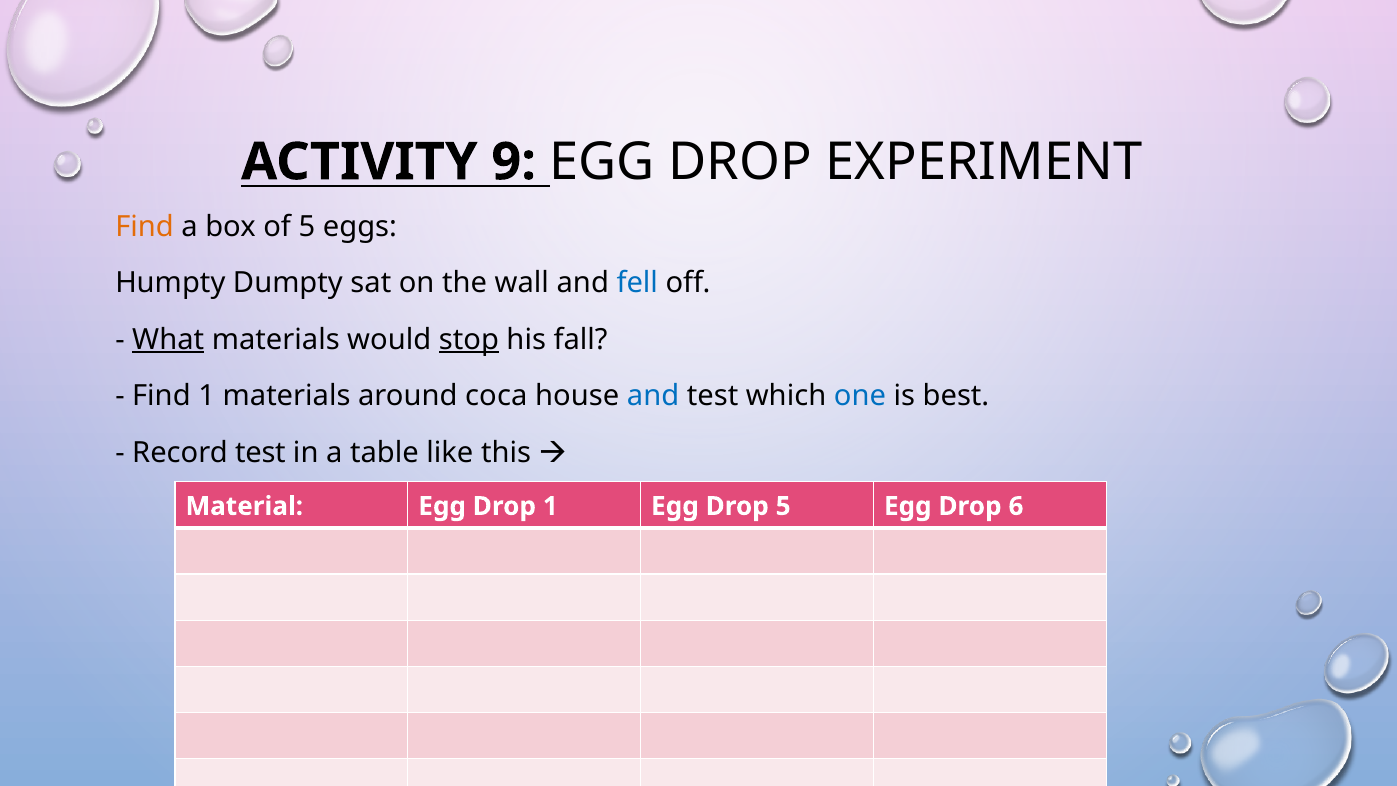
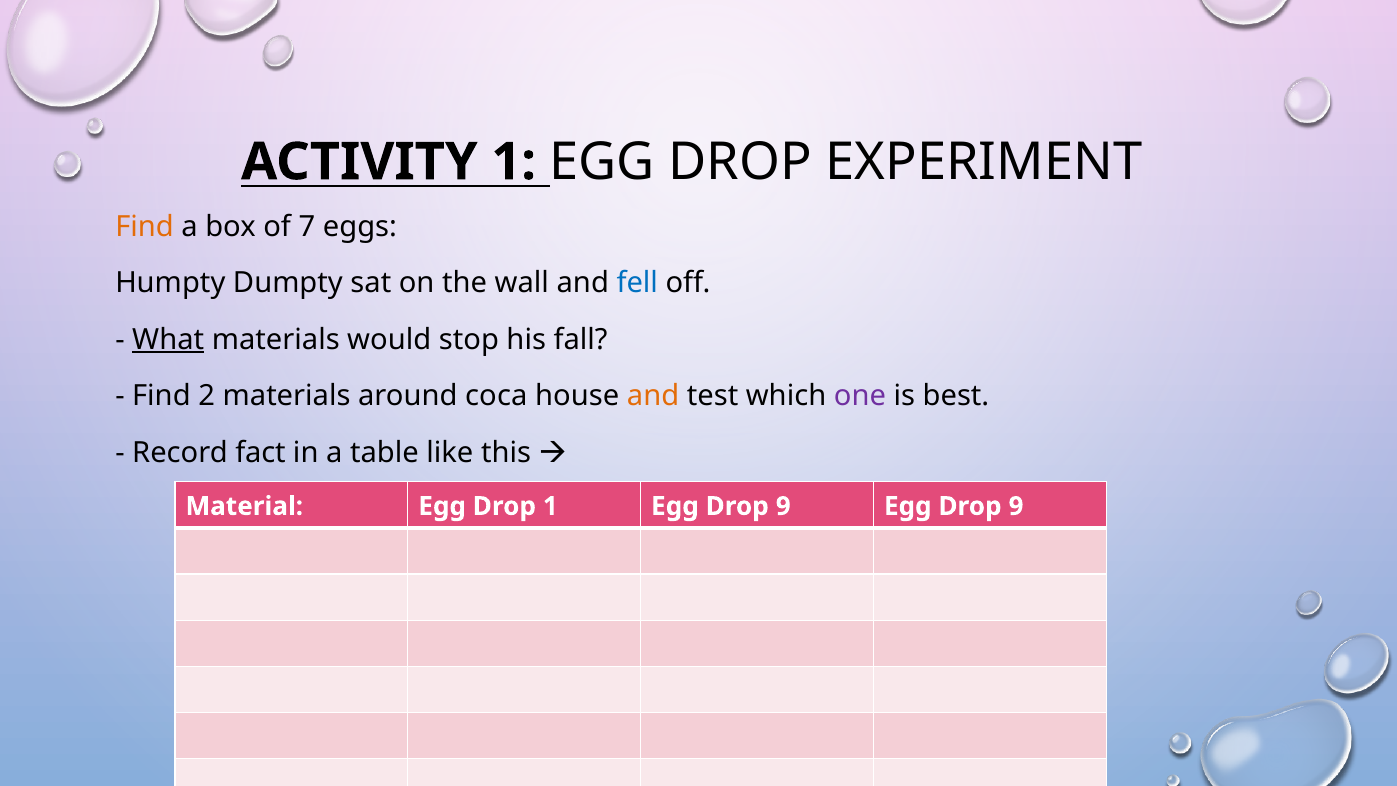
ACTIVITY 9: 9 -> 1 (514, 162)
of 5: 5 -> 7 (307, 226)
stop underline: present -> none (469, 339)
Find 1: 1 -> 2 (207, 396)
and colour: blue -> orange (653, 396)
one colour: blue -> purple (860, 396)
Record test: test -> fact (260, 452)
1 Egg Drop 5: 5 -> 9 (783, 506)
6: 6 -> 9 (1016, 506)
